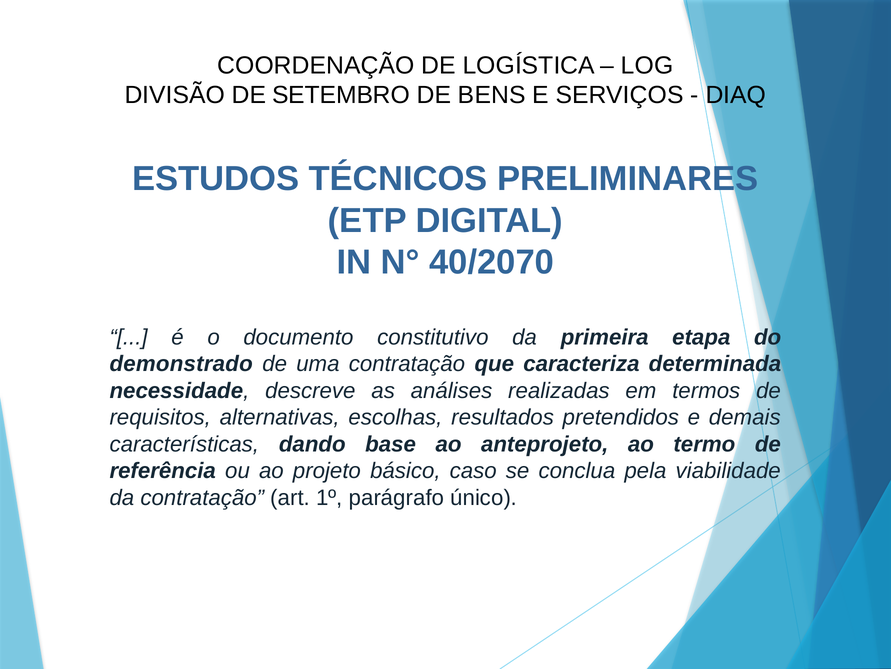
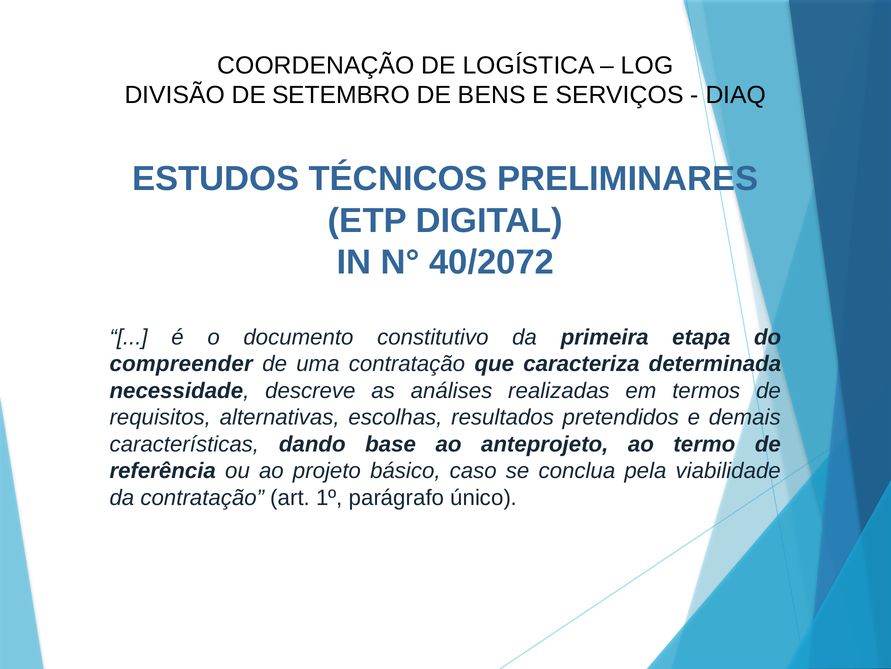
40/2070: 40/2070 -> 40/2072 (492, 262)
demonstrado: demonstrado -> compreender (181, 364)
